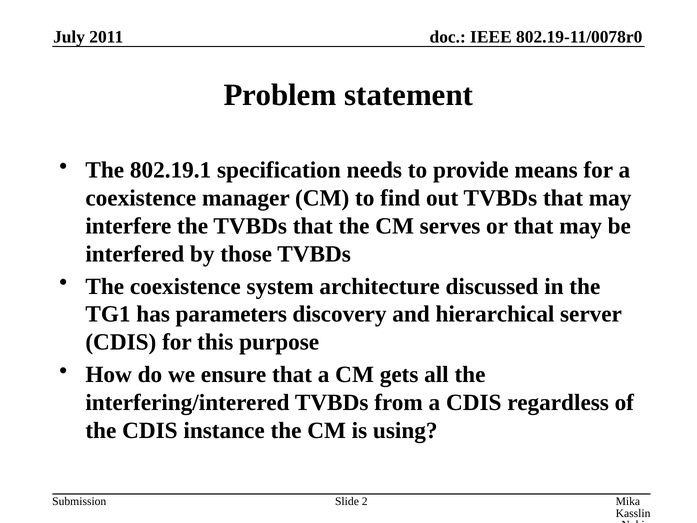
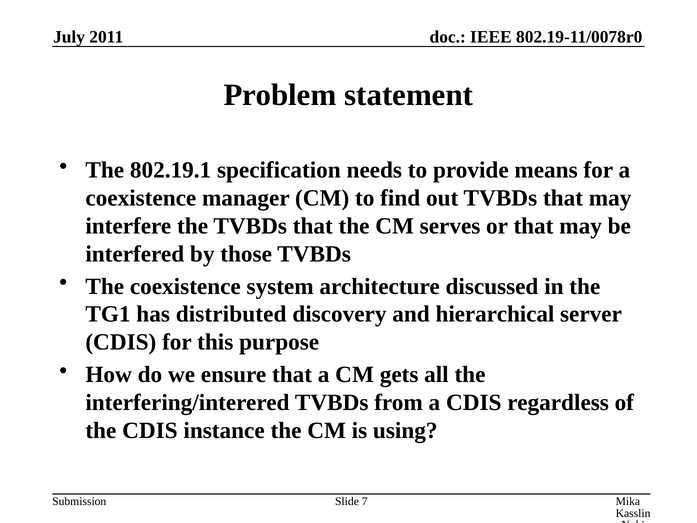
parameters: parameters -> distributed (231, 314)
2: 2 -> 7 (365, 501)
